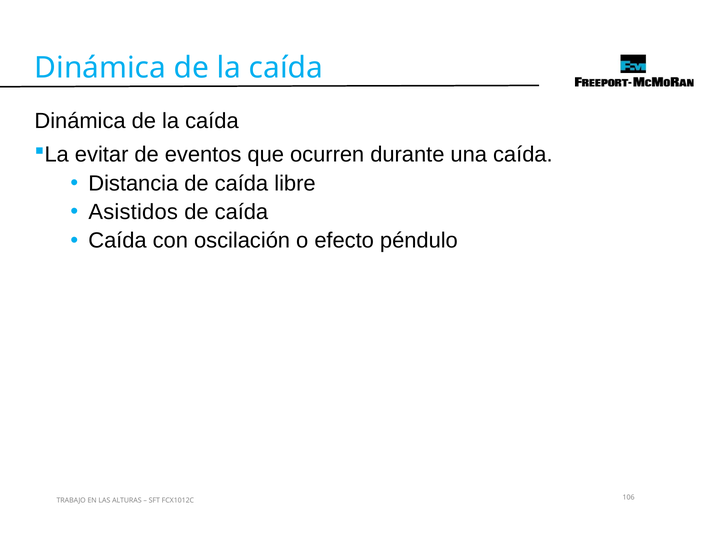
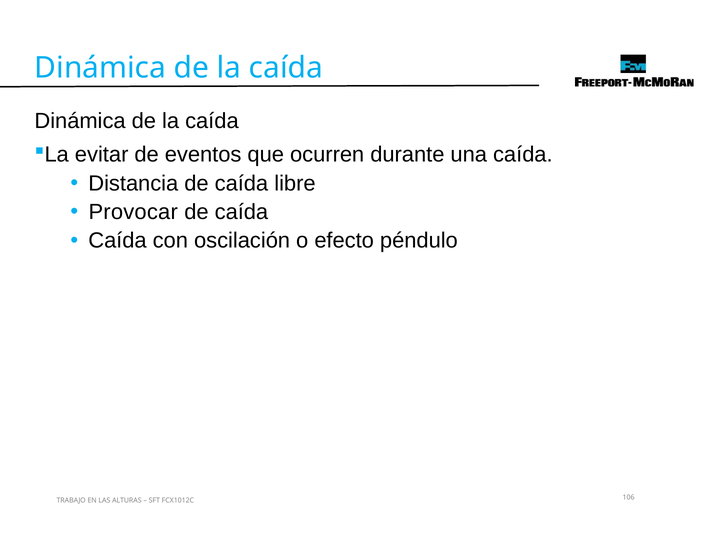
Asistidos: Asistidos -> Provocar (133, 212)
